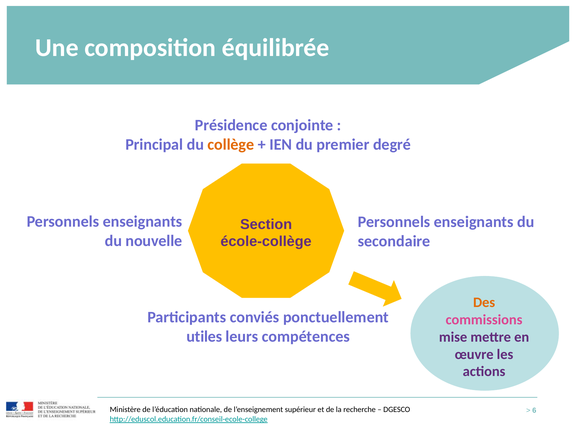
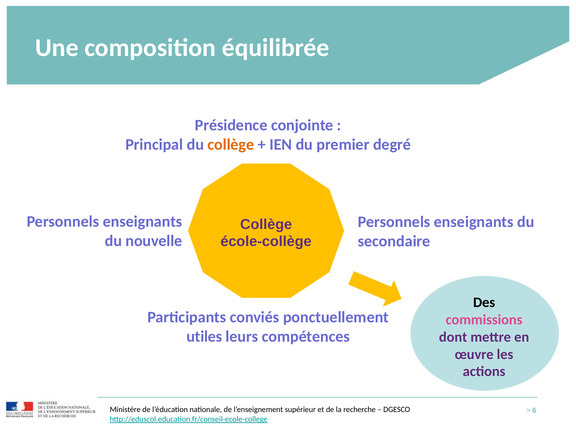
Section: Section -> Collège (266, 224)
Des colour: orange -> black (484, 302)
mise: mise -> dont (453, 337)
